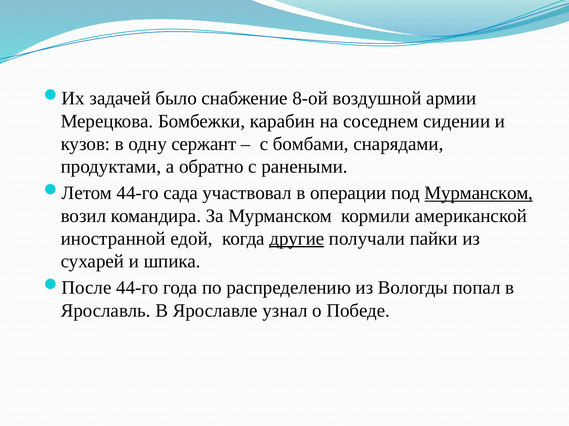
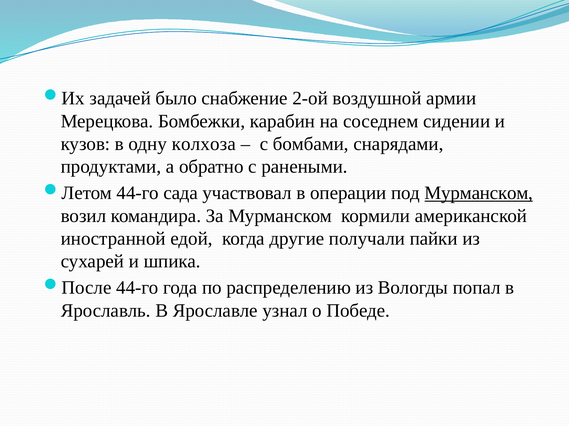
8-ой: 8-ой -> 2-ой (310, 99)
сержант: сержант -> колхоза (204, 144)
другие underline: present -> none (297, 239)
